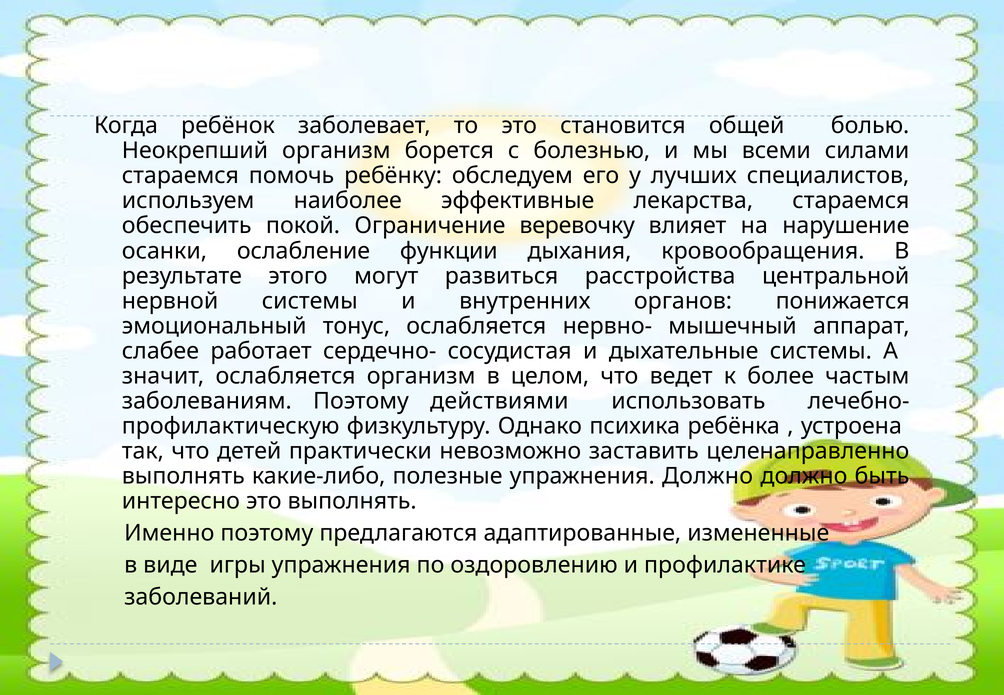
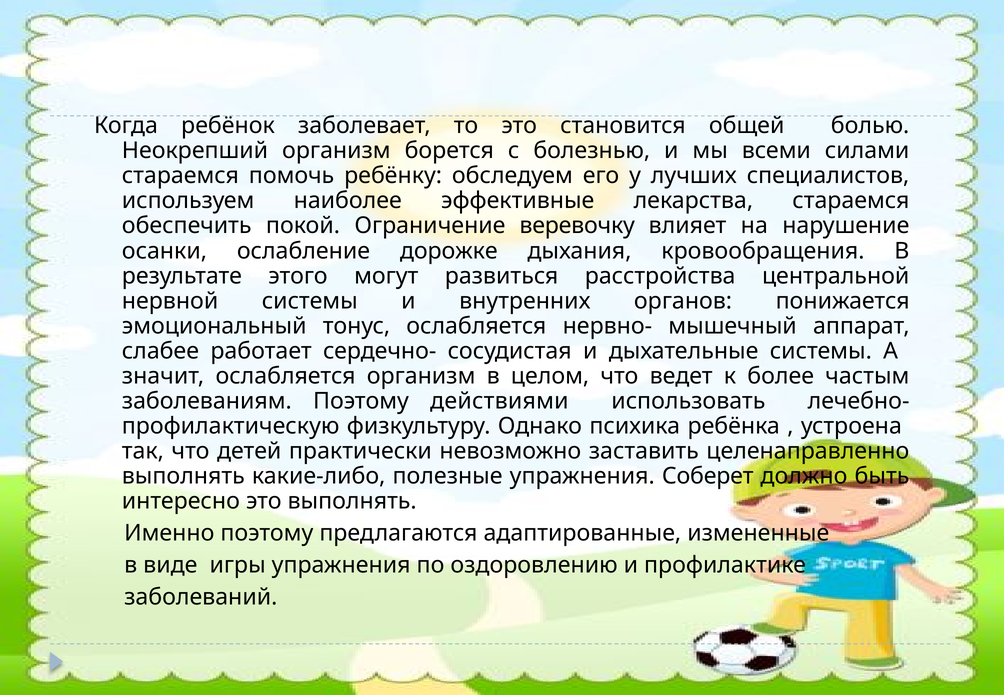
функции: функции -> дорожке (449, 251)
упражнения Должно: Должно -> Соберет (708, 476)
